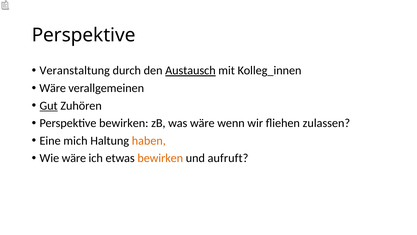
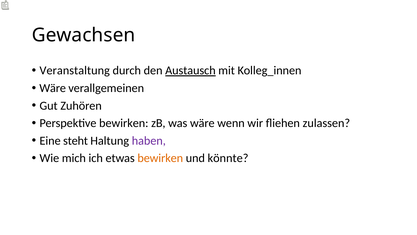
Perspektive: Perspektive -> Gewachsen (84, 35)
Gut underline: present -> none (49, 105)
mich: mich -> steht (76, 140)
haben colour: orange -> purple (149, 140)
Wie wäre: wäre -> mich (74, 158)
aufruft: aufruft -> könnte (228, 158)
